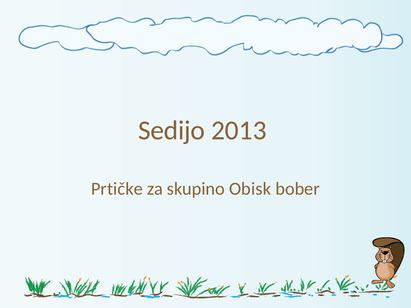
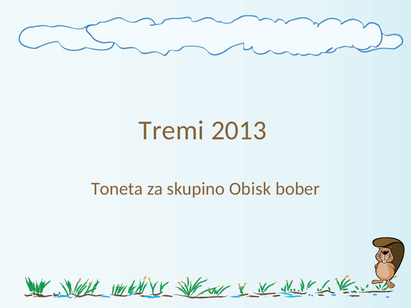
Sedijo: Sedijo -> Tremi (171, 131)
Prtičke: Prtičke -> Toneta (117, 189)
